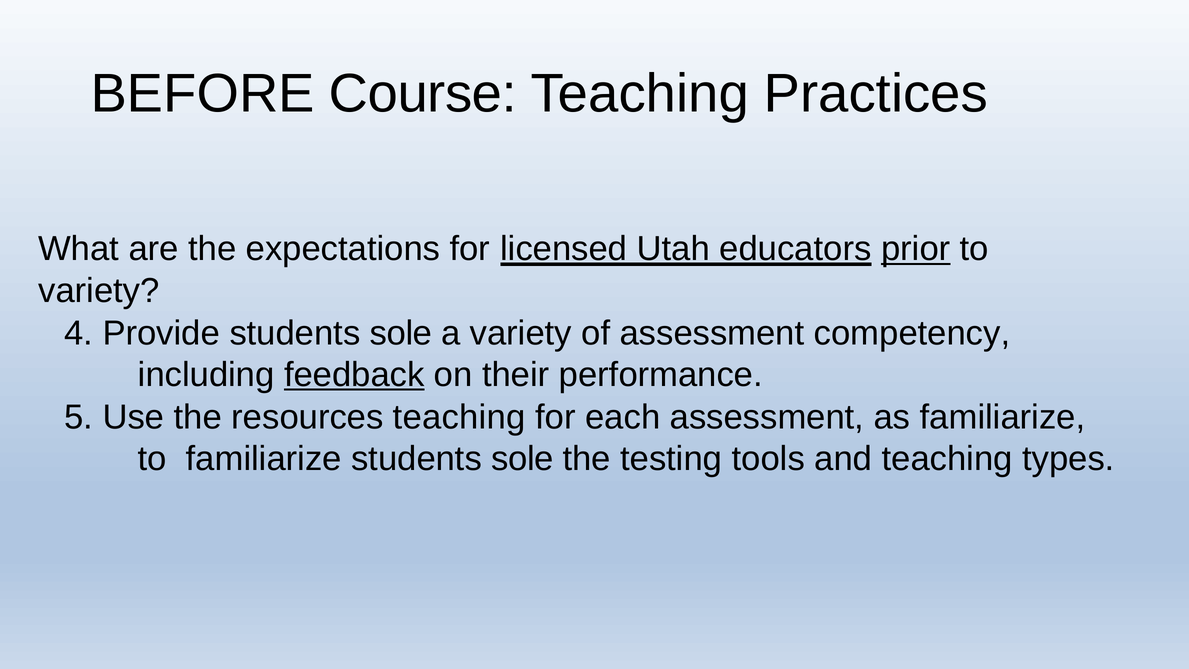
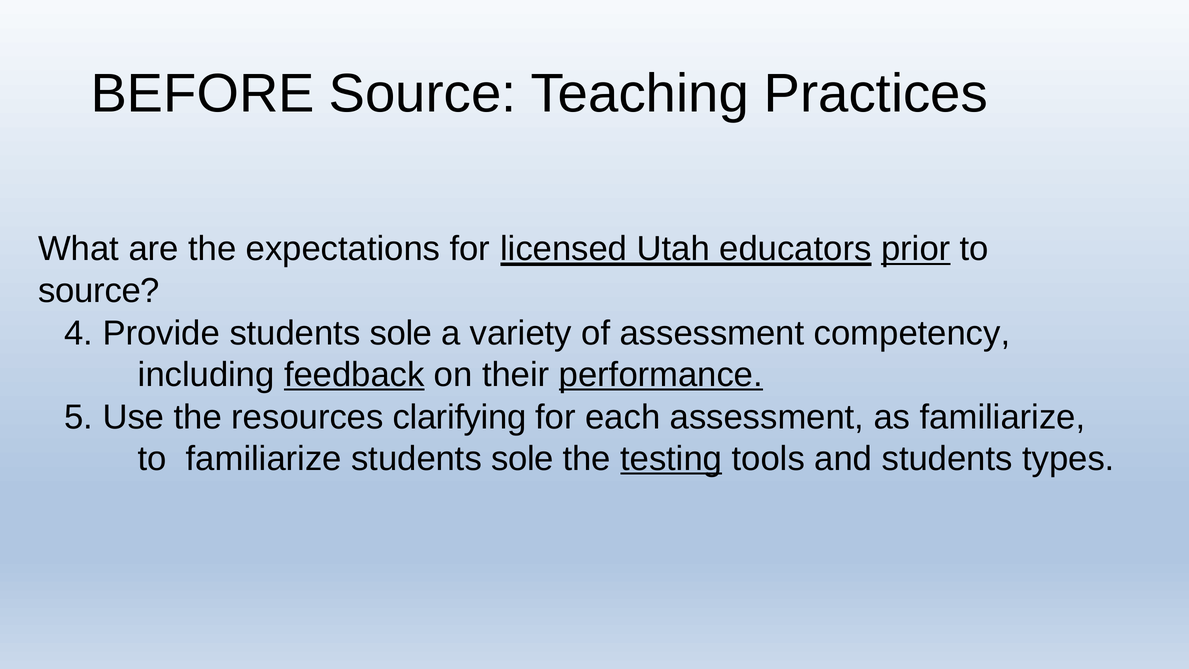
BEFORE Course: Course -> Source (423, 94)
variety: variety -> source (99, 291)
performance underline: none -> present (661, 375)
resources teaching: teaching -> clarifying (460, 417)
testing underline: none -> present (671, 459)
and teaching: teaching -> students (947, 459)
